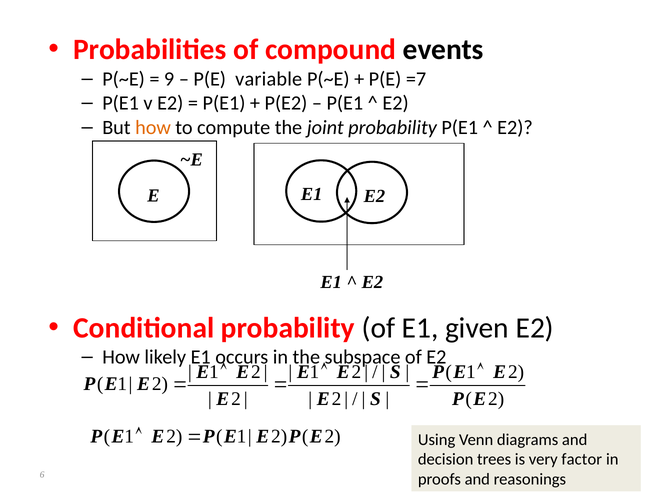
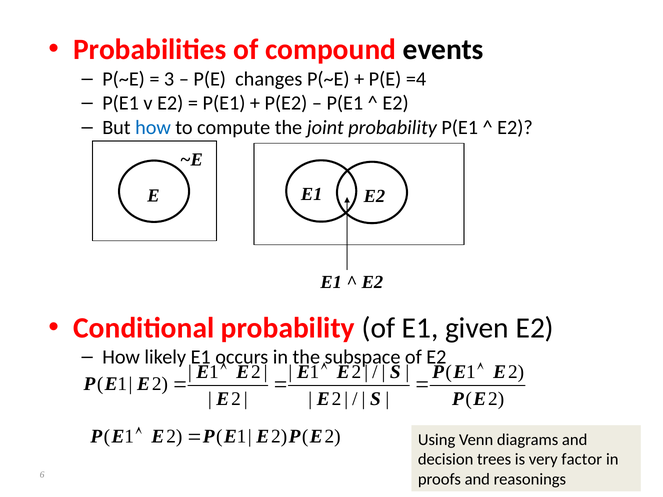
9: 9 -> 3 (169, 79)
variable: variable -> changes (269, 79)
=7: =7 -> =4 (416, 79)
how colour: orange -> blue (153, 128)
